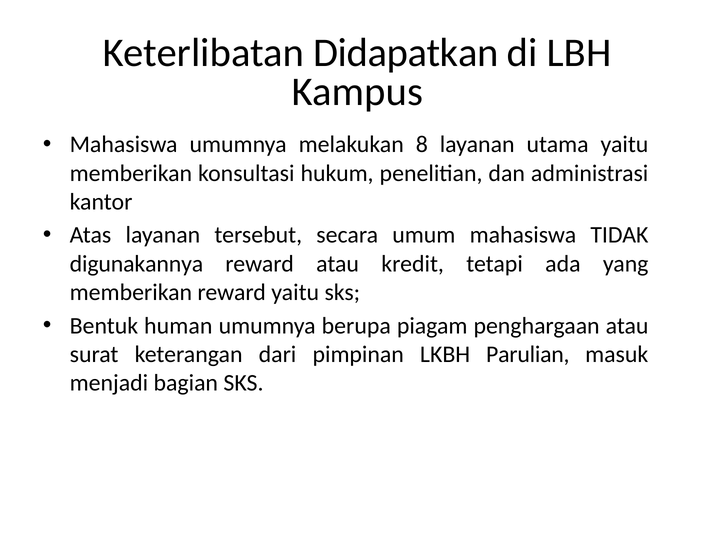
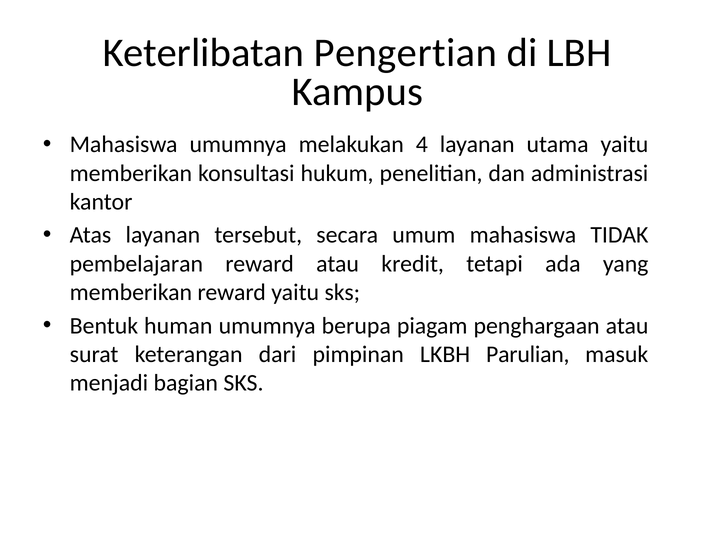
Didapatkan: Didapatkan -> Pengertian (405, 53)
8: 8 -> 4 (422, 145)
digunakannya: digunakannya -> pembelajaran (136, 264)
